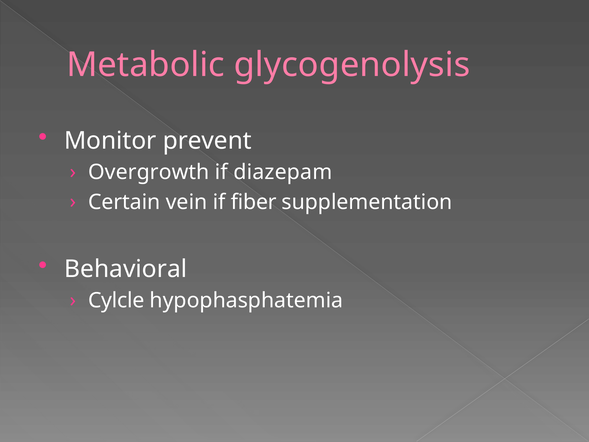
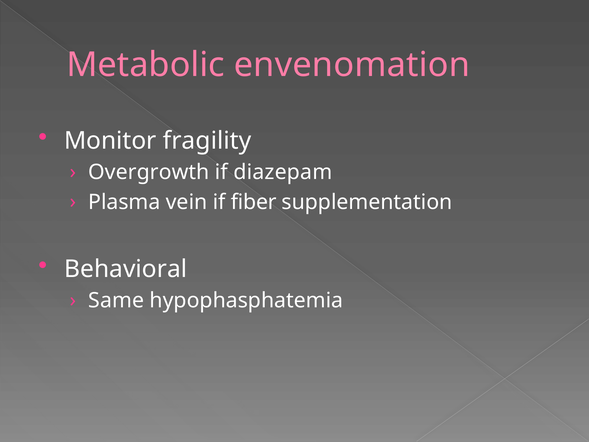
glycogenolysis: glycogenolysis -> envenomation (352, 65)
prevent: prevent -> fragility (207, 141)
Certain: Certain -> Plasma (124, 202)
Cylcle: Cylcle -> Same (116, 300)
